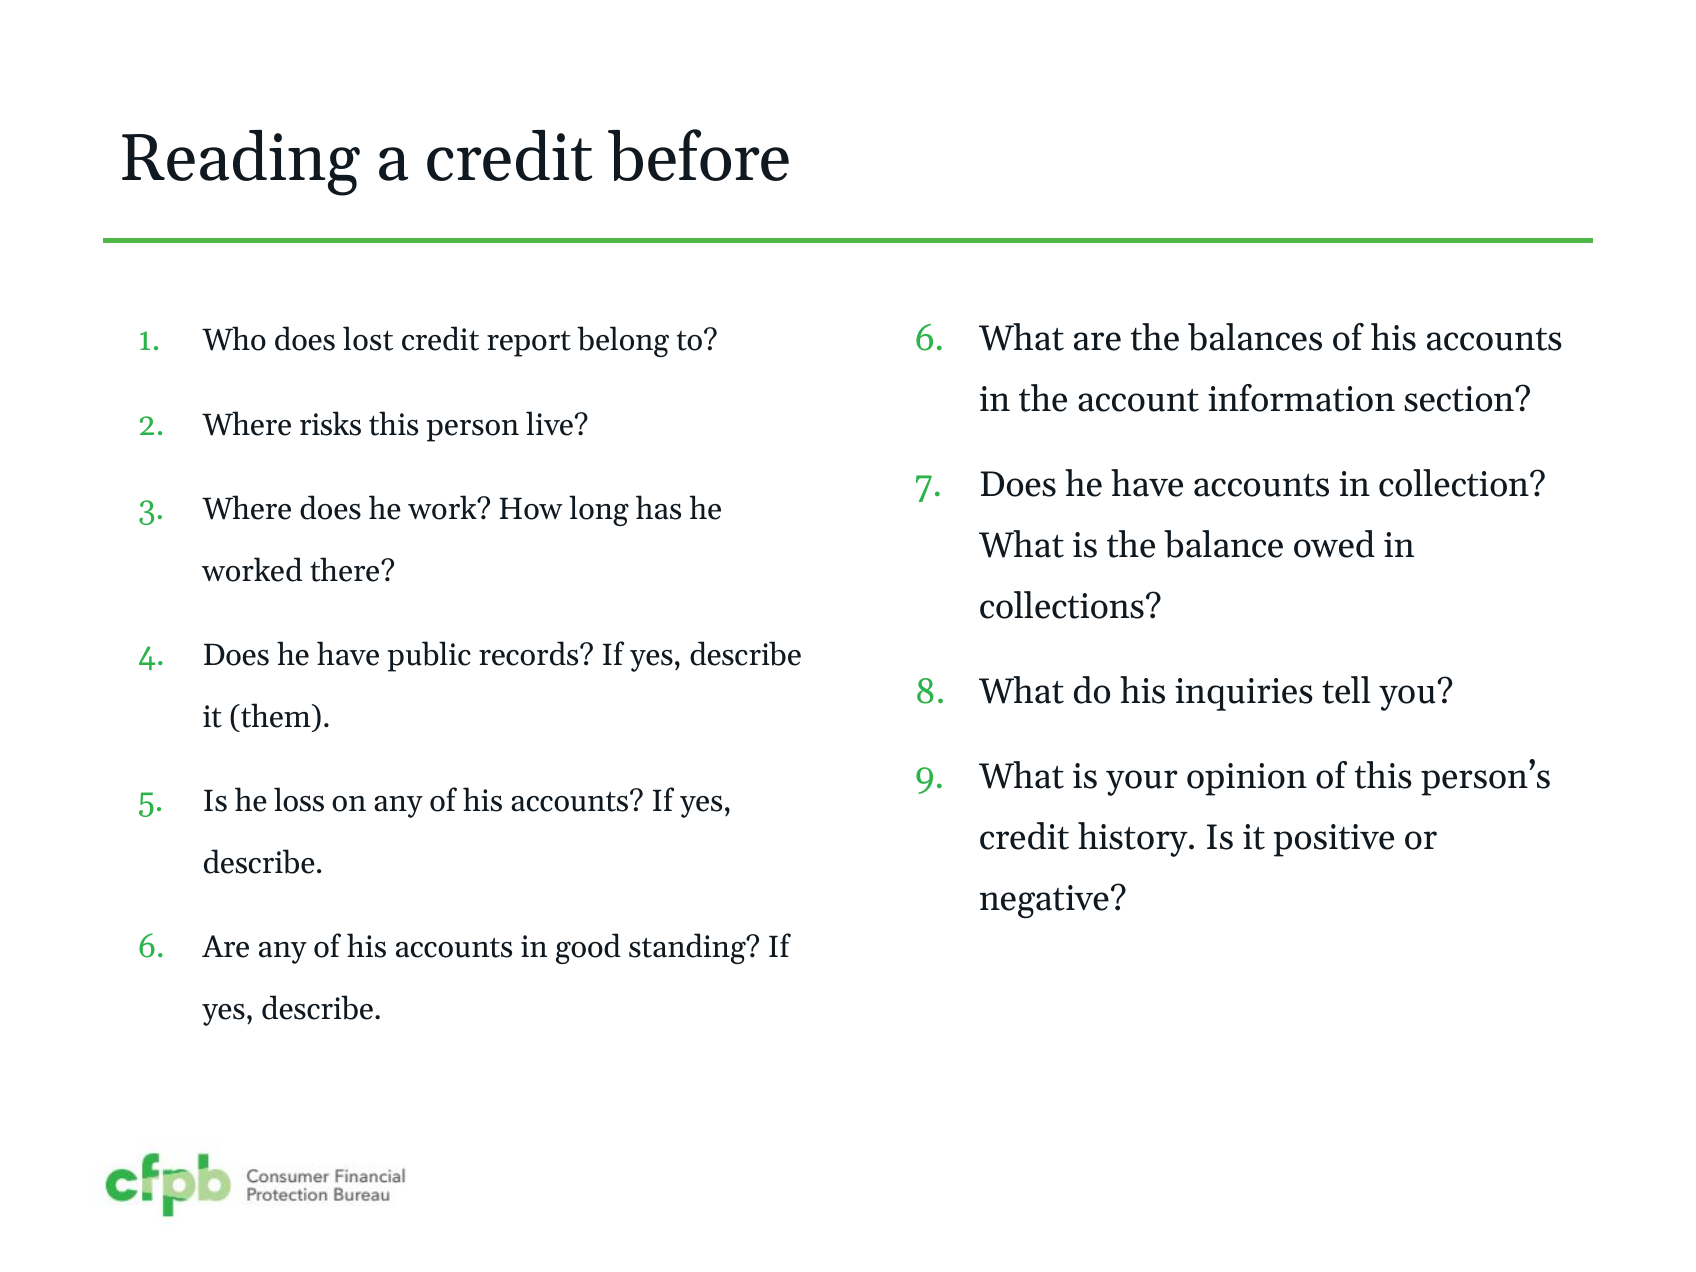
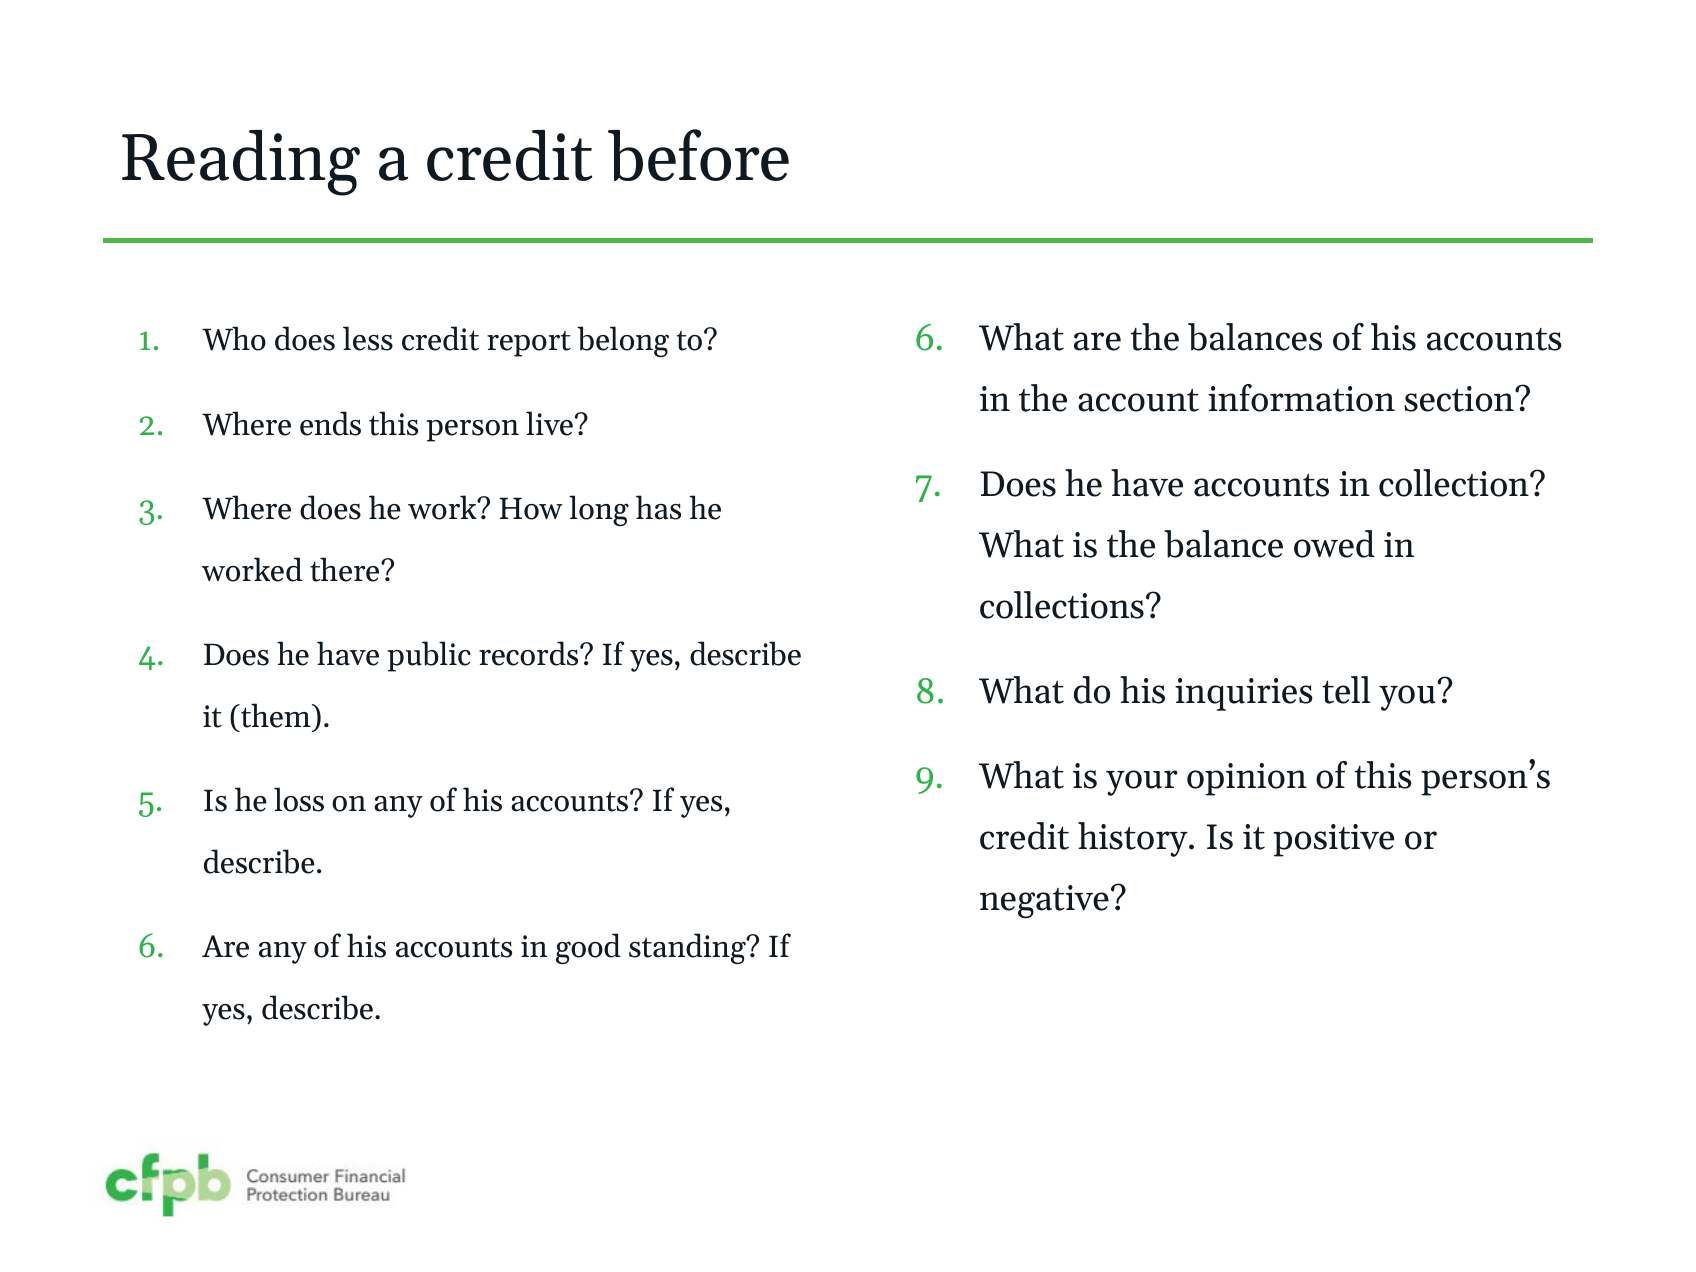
lost: lost -> less (368, 340)
risks: risks -> ends (331, 425)
